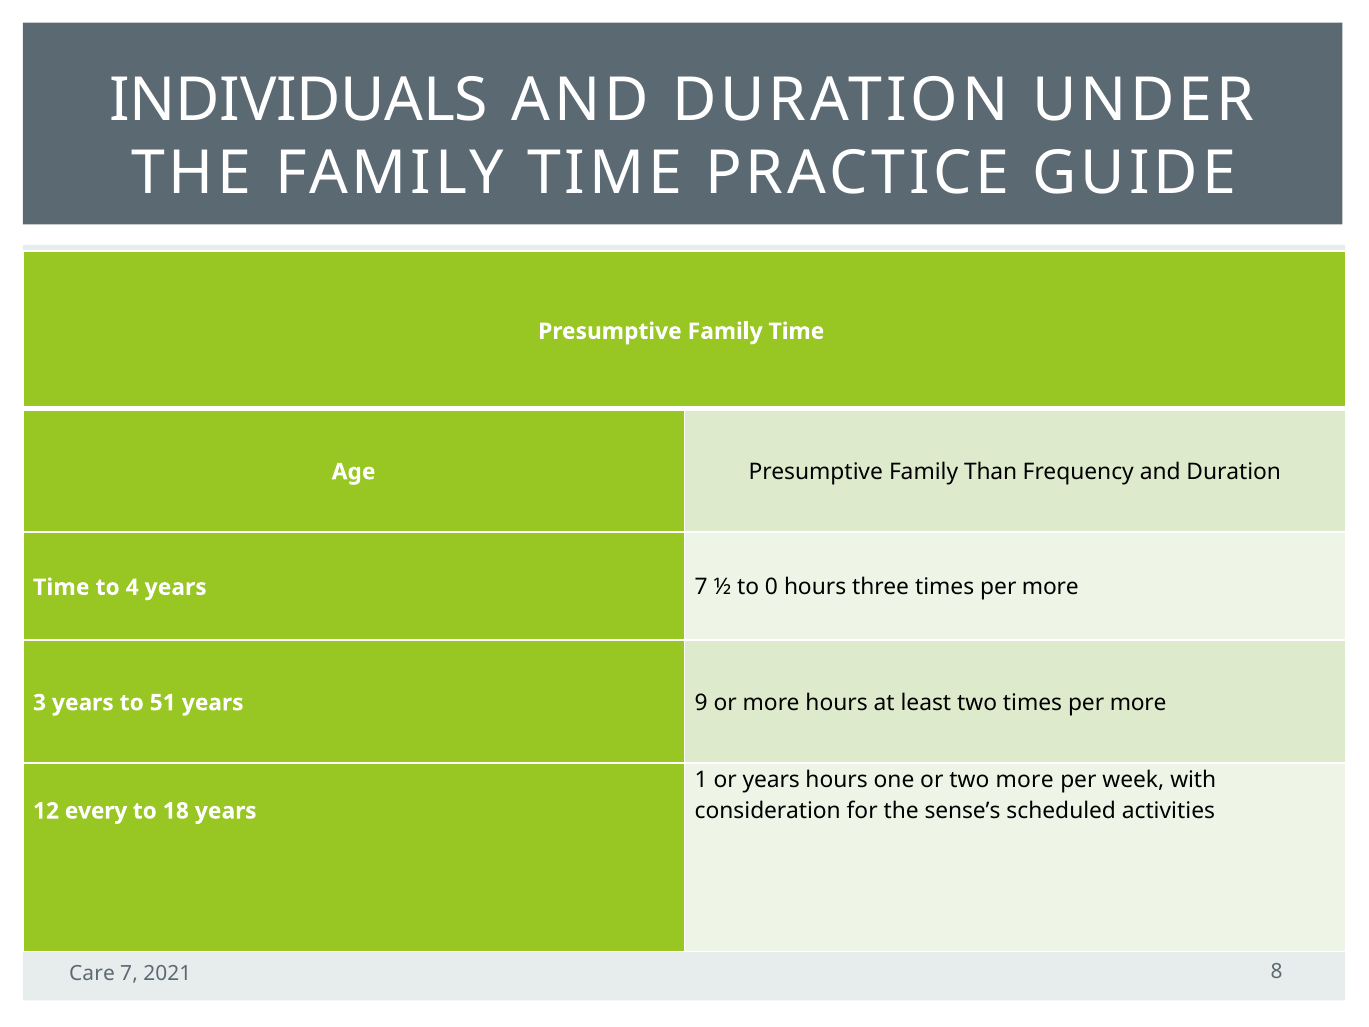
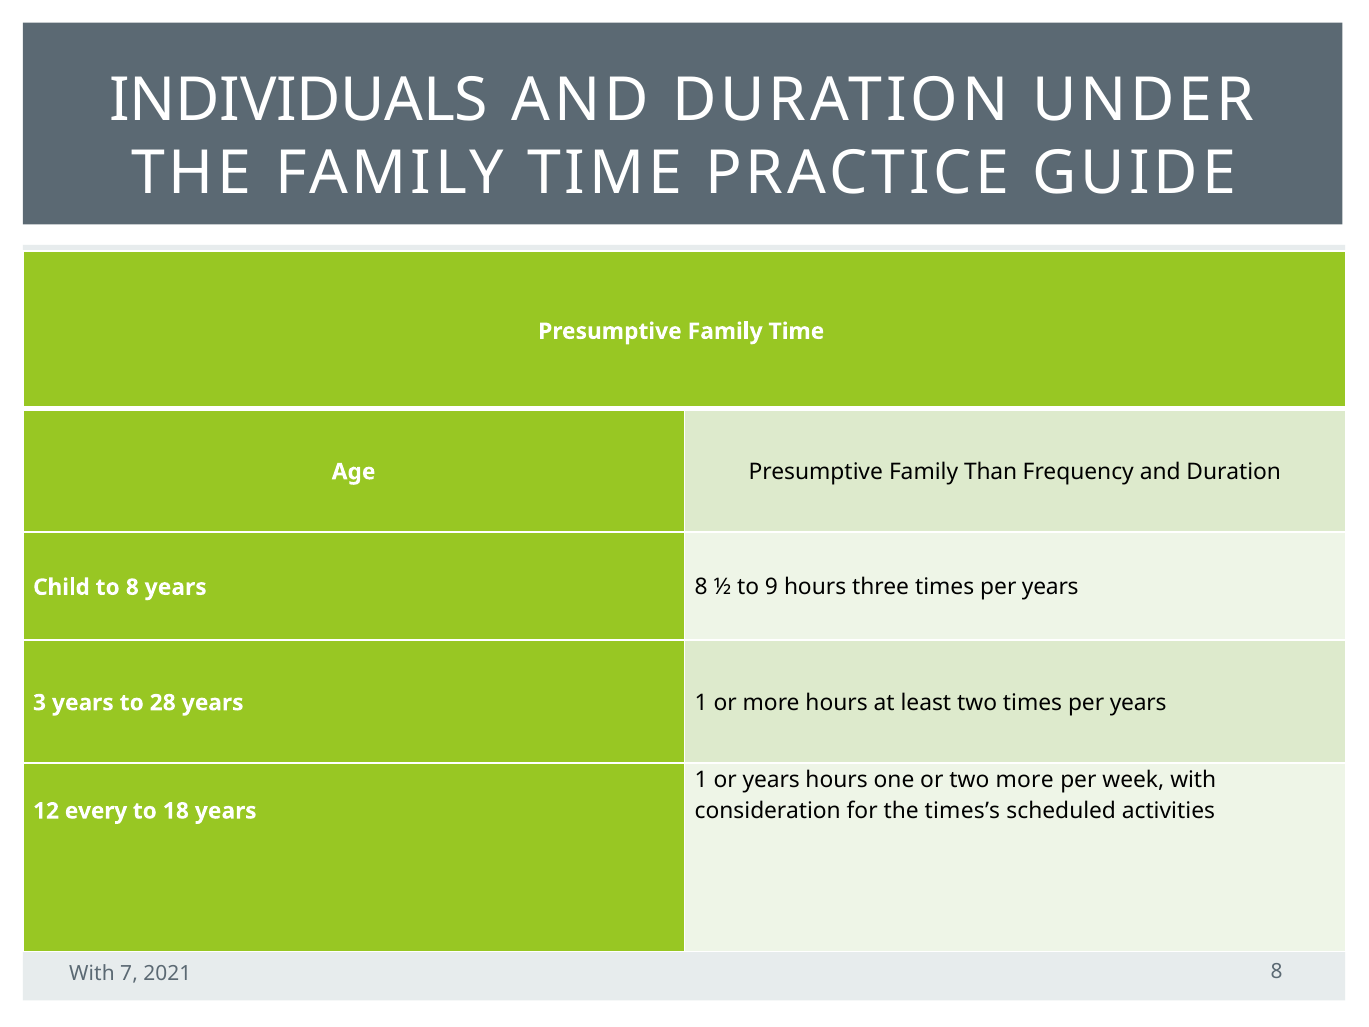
Time: Time -> Child (61, 587)
to 4: 4 -> 8 (132, 587)
years 7: 7 -> 8 (701, 587)
0: 0 -> 9 (771, 587)
three times per more: more -> years (1050, 587)
51: 51 -> 28 (163, 703)
9: 9 -> 1 (701, 703)
two times per more: more -> years (1138, 703)
sense’s: sense’s -> times’s (962, 811)
Care: Care -> With (92, 974)
